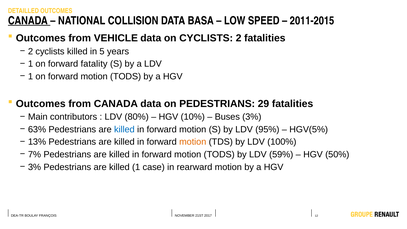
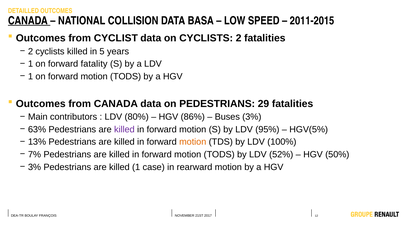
VEHICLE: VEHICLE -> CYCLIST (116, 38)
10%: 10% -> 86% (193, 117)
killed colour: blue -> purple (124, 129)
59%: 59% -> 52% (281, 154)
